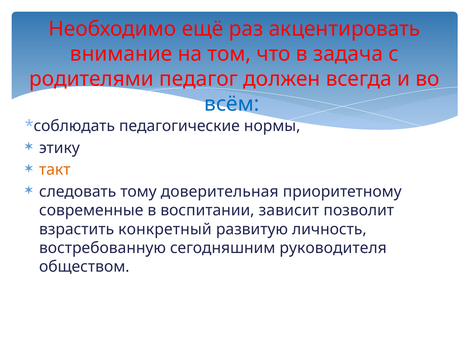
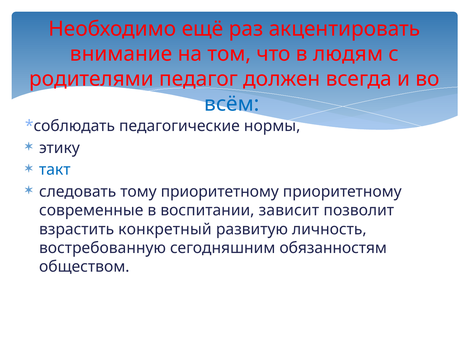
задача: задача -> людям (348, 54)
такт colour: orange -> blue (55, 170)
тому доверительная: доверительная -> приоритетному (220, 192)
руководителя: руководителя -> обязанностям (333, 248)
